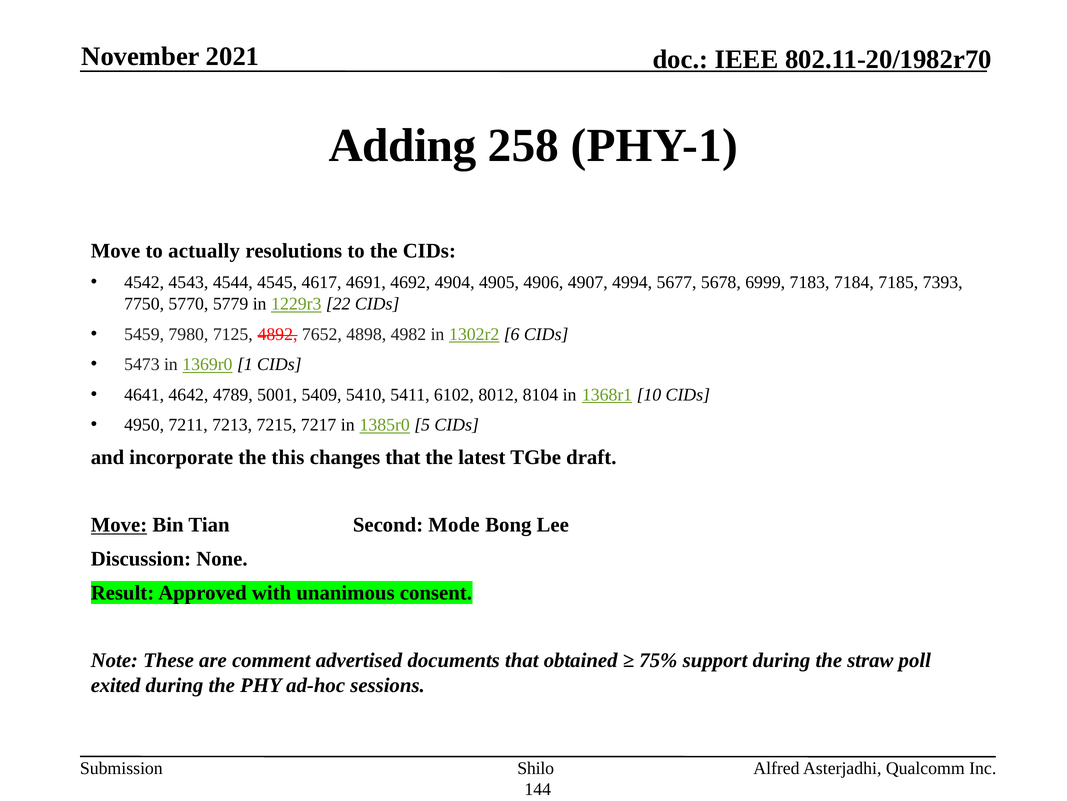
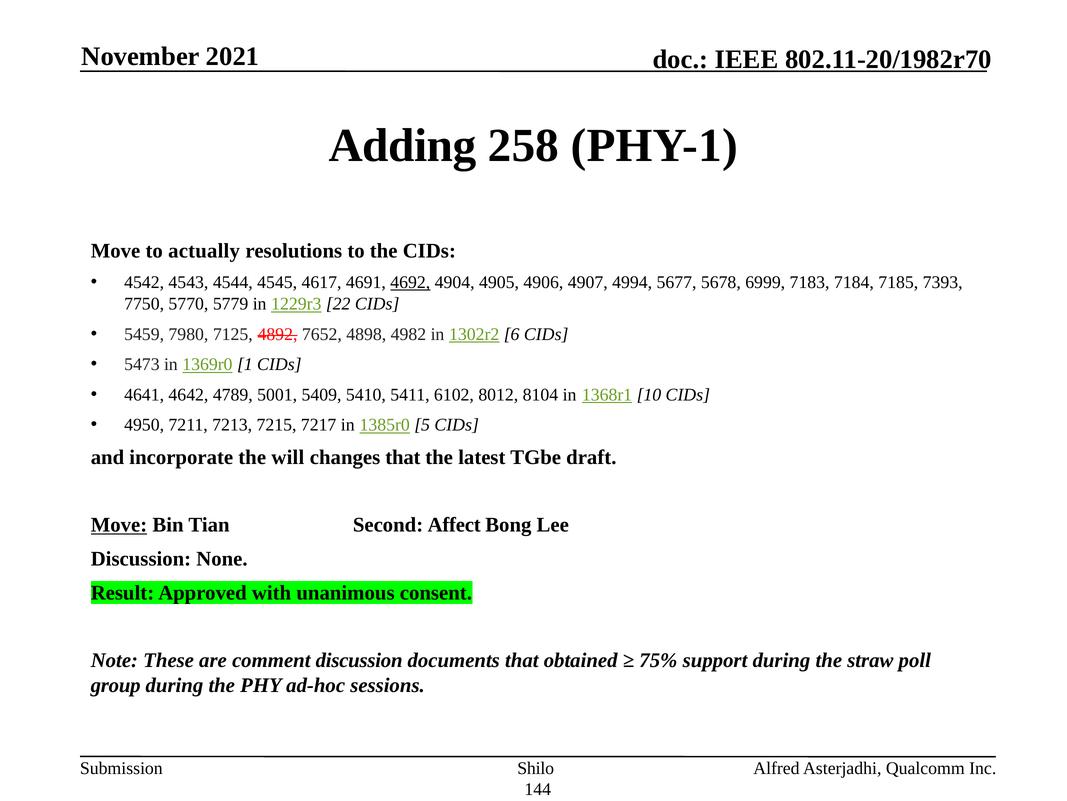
4692 underline: none -> present (410, 282)
this: this -> will (288, 457)
Mode: Mode -> Affect (454, 524)
comment advertised: advertised -> discussion (359, 660)
exited: exited -> group (116, 685)
